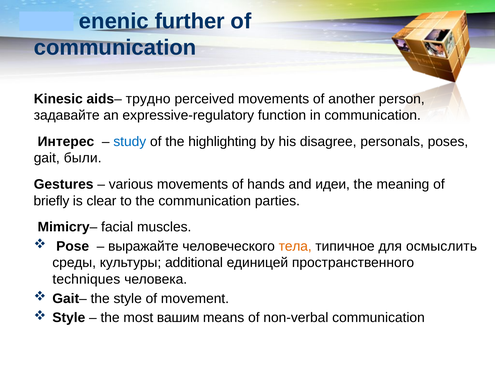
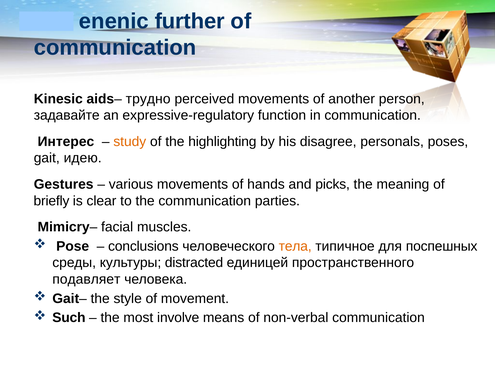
study colour: blue -> orange (130, 142)
были: были -> идею (83, 158)
идеи: идеи -> picks (333, 184)
выражайте: выражайте -> conclusions (143, 246)
осмыслить: осмыслить -> поспешных (442, 246)
additional: additional -> distracted (194, 263)
techniques: techniques -> подавляет (86, 279)
Style: Style -> Such (69, 318)
вашим: вашим -> involve (178, 318)
